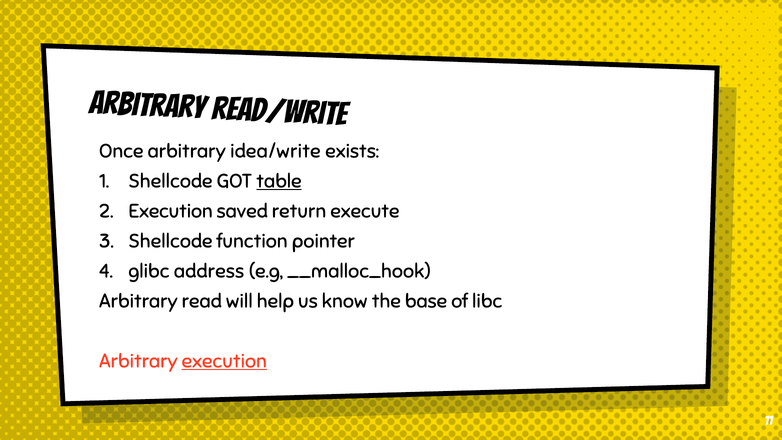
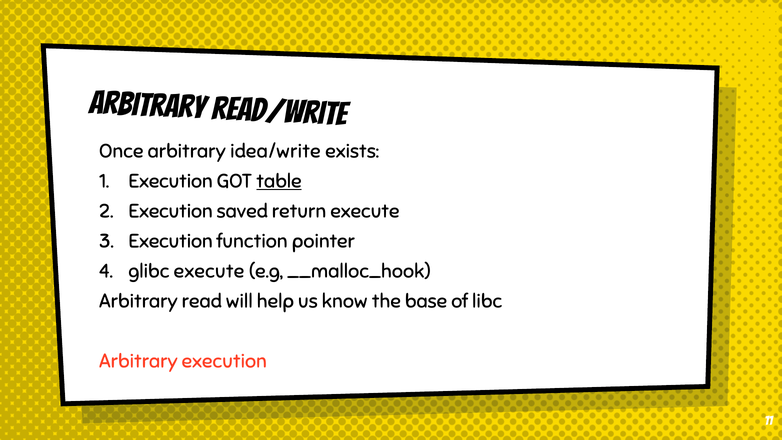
Shellcode: Shellcode -> Execution (171, 181)
Shellcode: Shellcode -> Execution (171, 241)
glibc address: address -> execute (209, 271)
execution underline: present -> none (224, 361)
